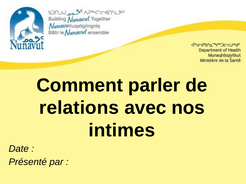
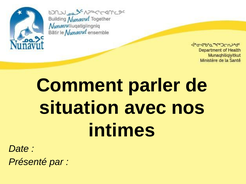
relations: relations -> situation (79, 108)
